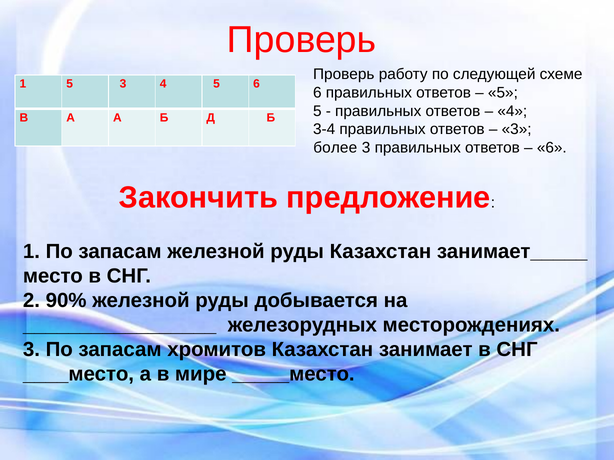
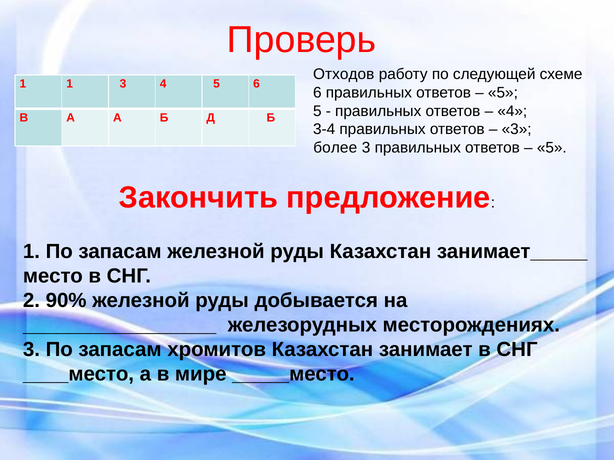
Проверь: Проверь -> Отходов (344, 74)
1 5: 5 -> 1 (70, 84)
6: 6 -> 5 (552, 148)
